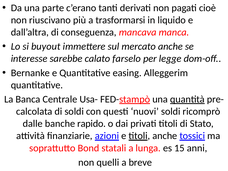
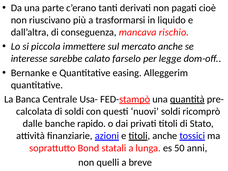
manca: manca -> rischio (174, 32)
buyout: buyout -> piccola (46, 46)
15: 15 -> 50 (179, 148)
